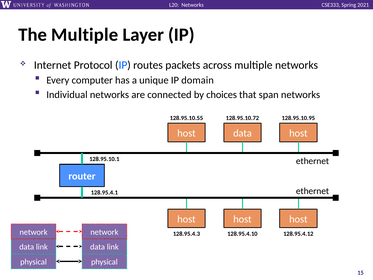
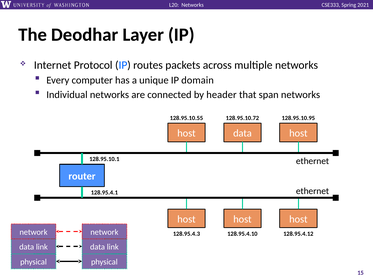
The Multiple: Multiple -> Deodhar (85, 35)
choices: choices -> header (221, 95)
